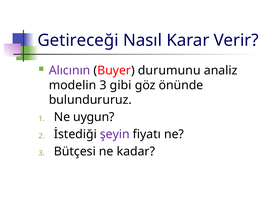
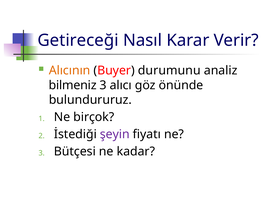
Alıcının colour: purple -> orange (70, 71)
modelin: modelin -> bilmeniz (73, 85)
gibi: gibi -> alıcı (121, 85)
uygun: uygun -> birçok (94, 117)
